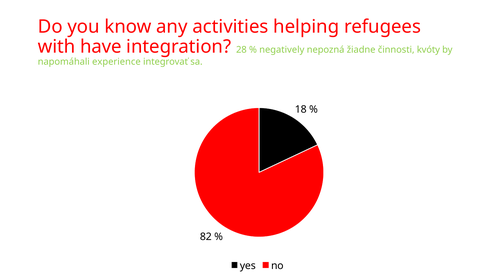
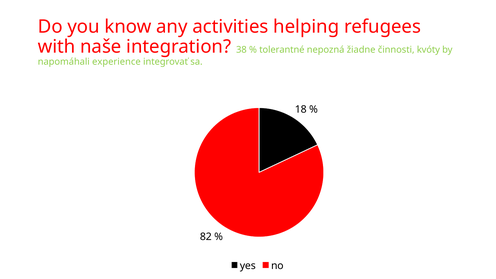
have: have -> naše (101, 47)
28: 28 -> 38 (241, 50)
negatively: negatively -> tolerantné (282, 50)
